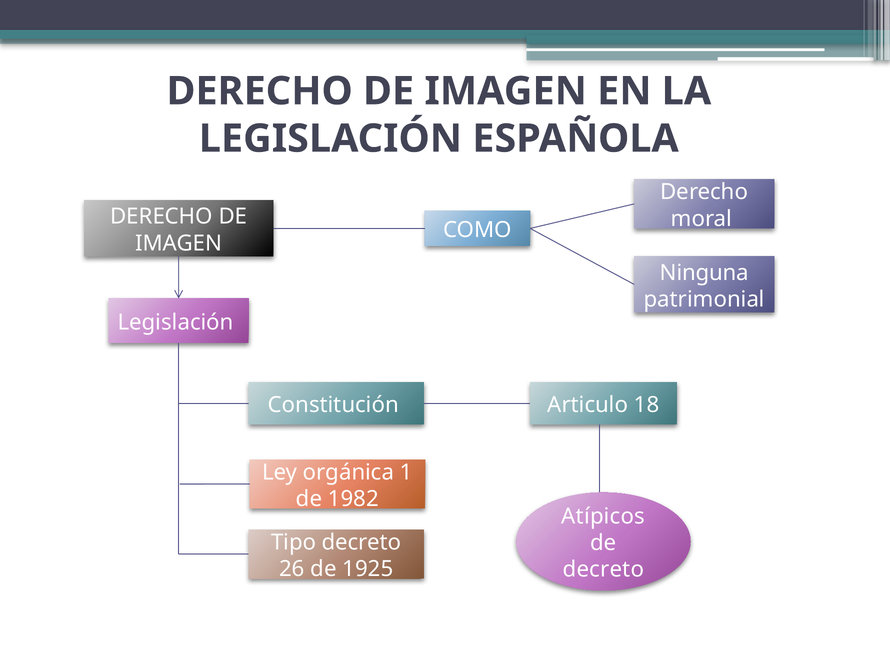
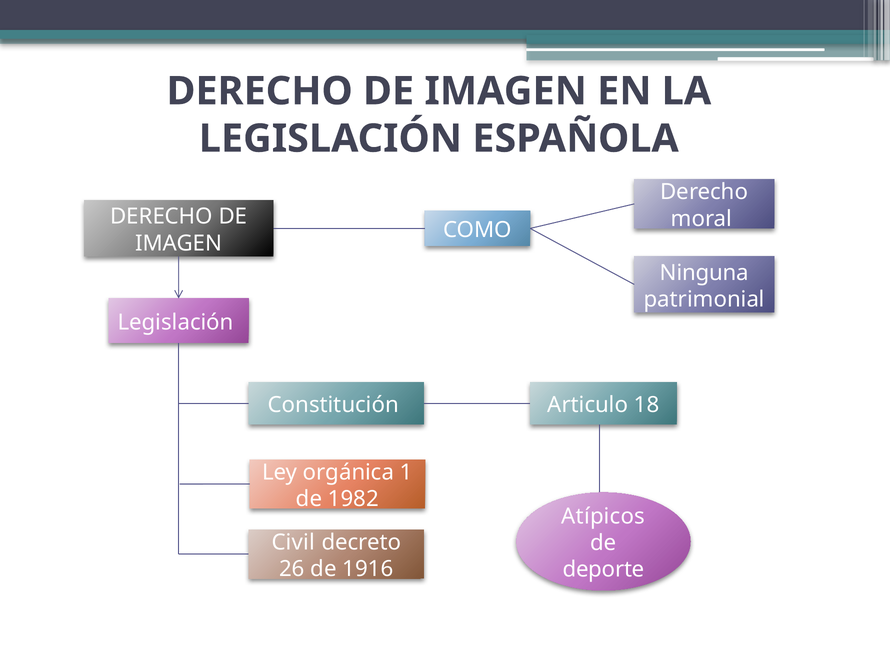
Tipo: Tipo -> Civil (293, 543)
1925: 1925 -> 1916 (368, 569)
decreto: decreto -> deporte (604, 570)
